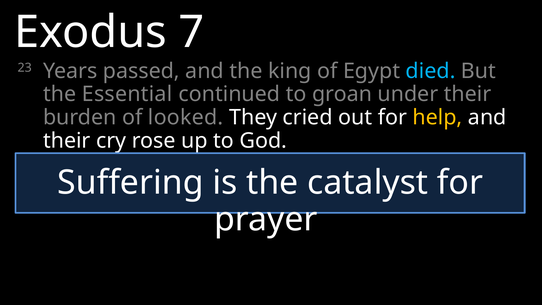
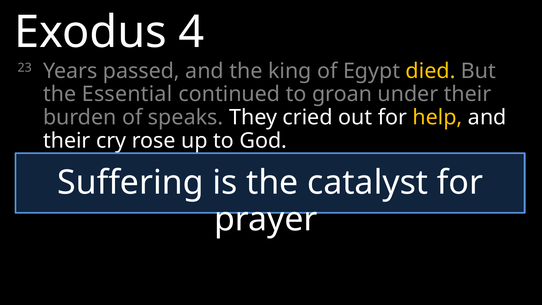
7: 7 -> 4 (192, 32)
died colour: light blue -> yellow (431, 71)
looked: looked -> speaks (186, 117)
